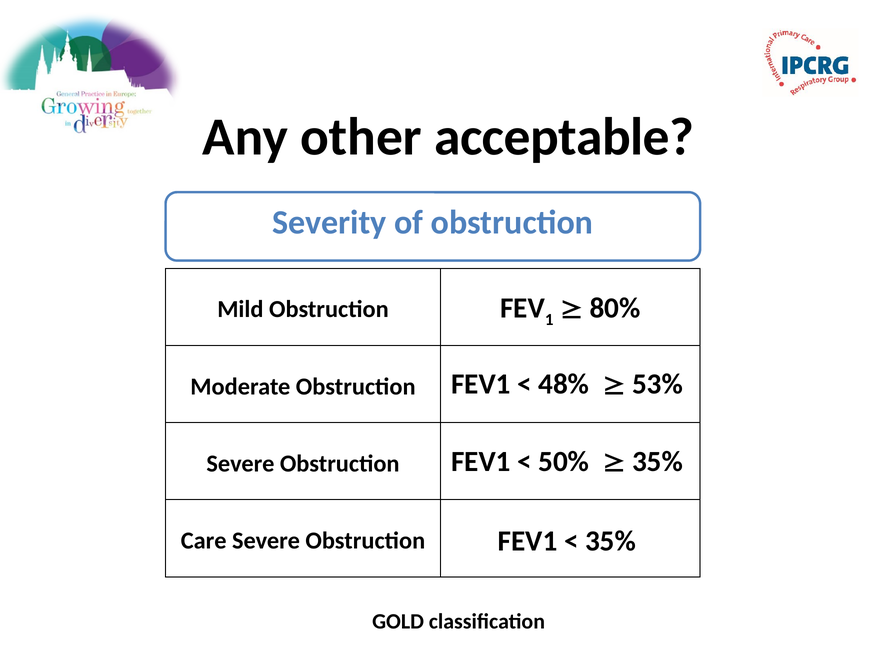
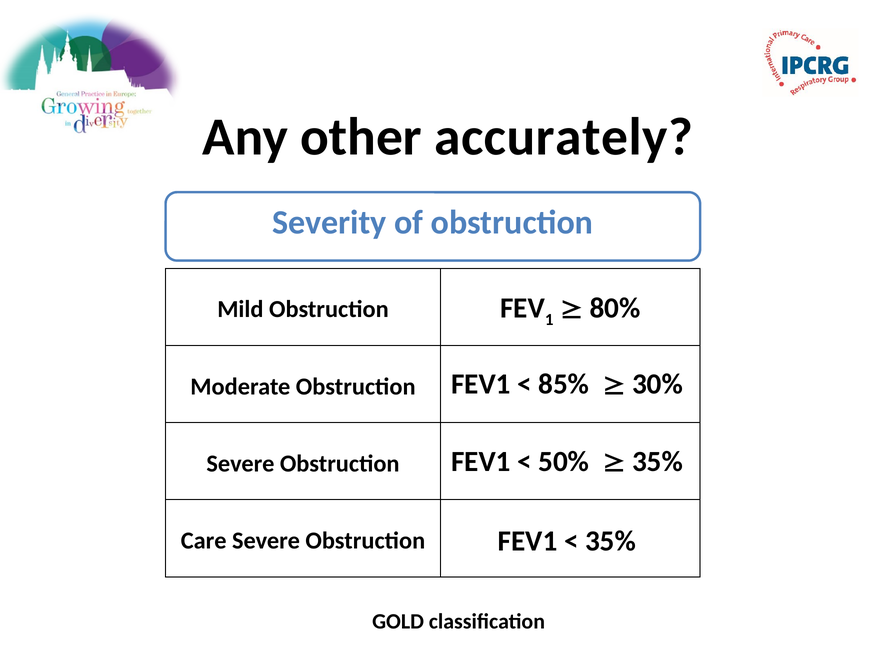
acceptable: acceptable -> accurately (564, 137)
48%: 48% -> 85% (564, 384)
53%: 53% -> 30% (658, 384)
